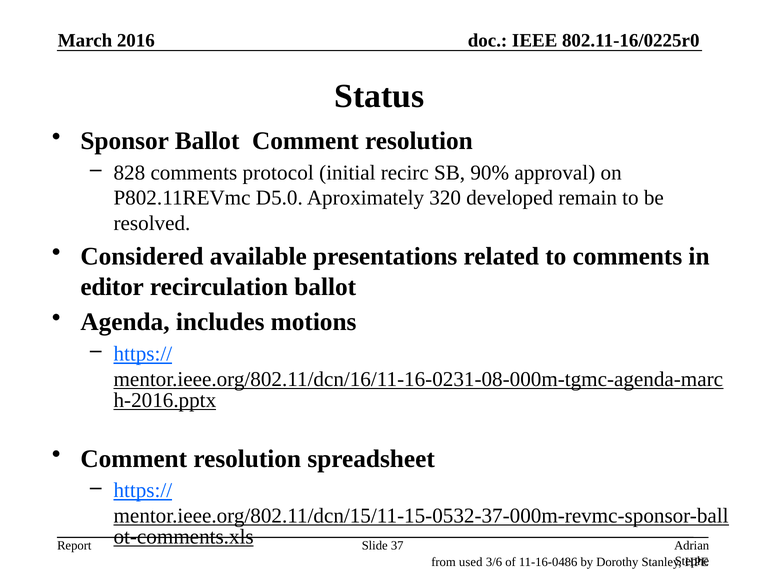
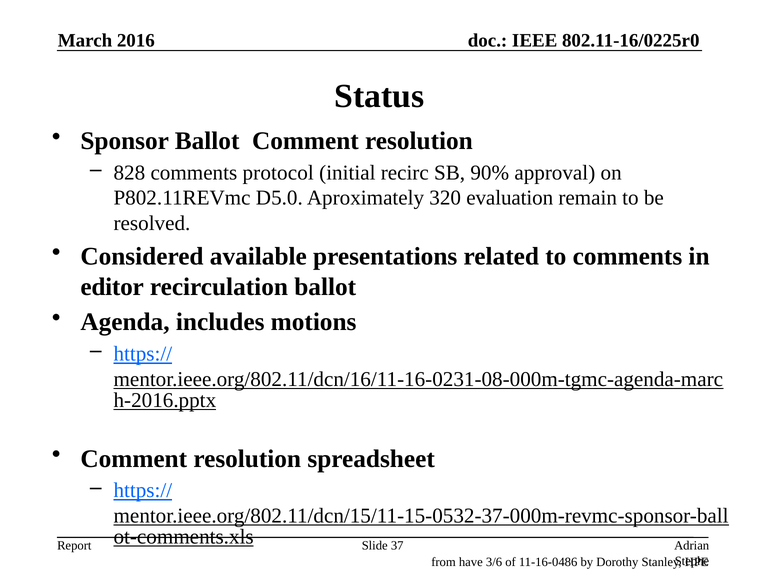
developed: developed -> evaluation (510, 198)
used: used -> have (471, 563)
